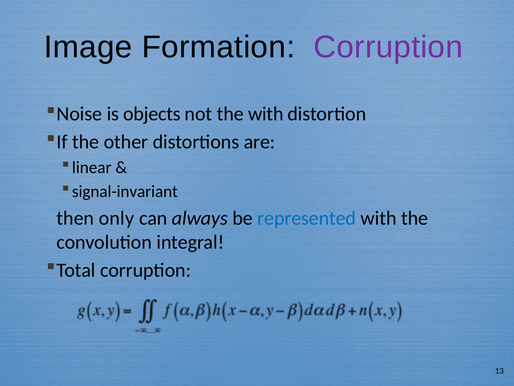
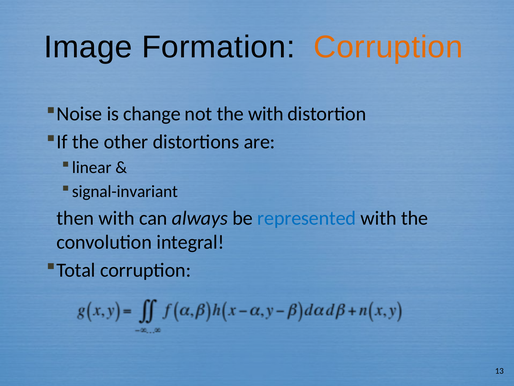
Corruption colour: purple -> orange (388, 47)
objects: objects -> change (152, 114)
then only: only -> with (117, 218)
